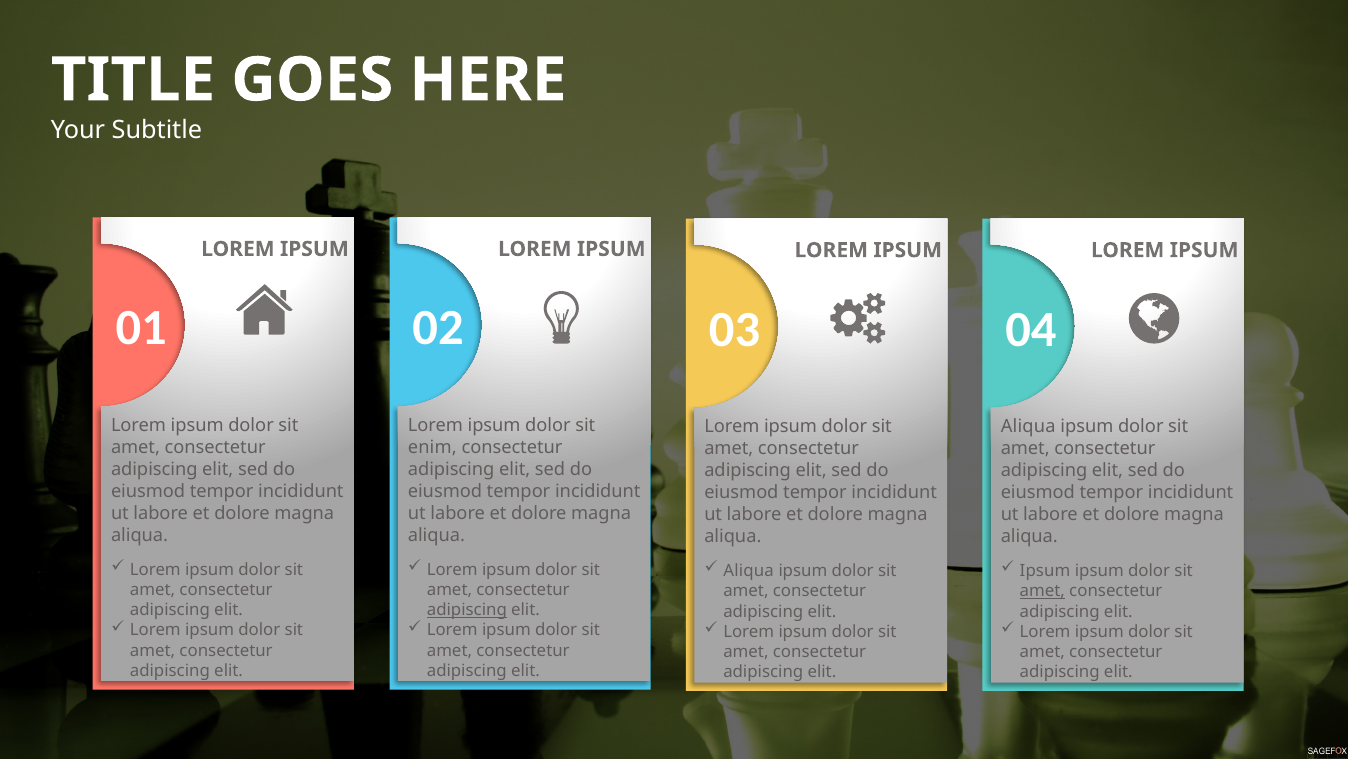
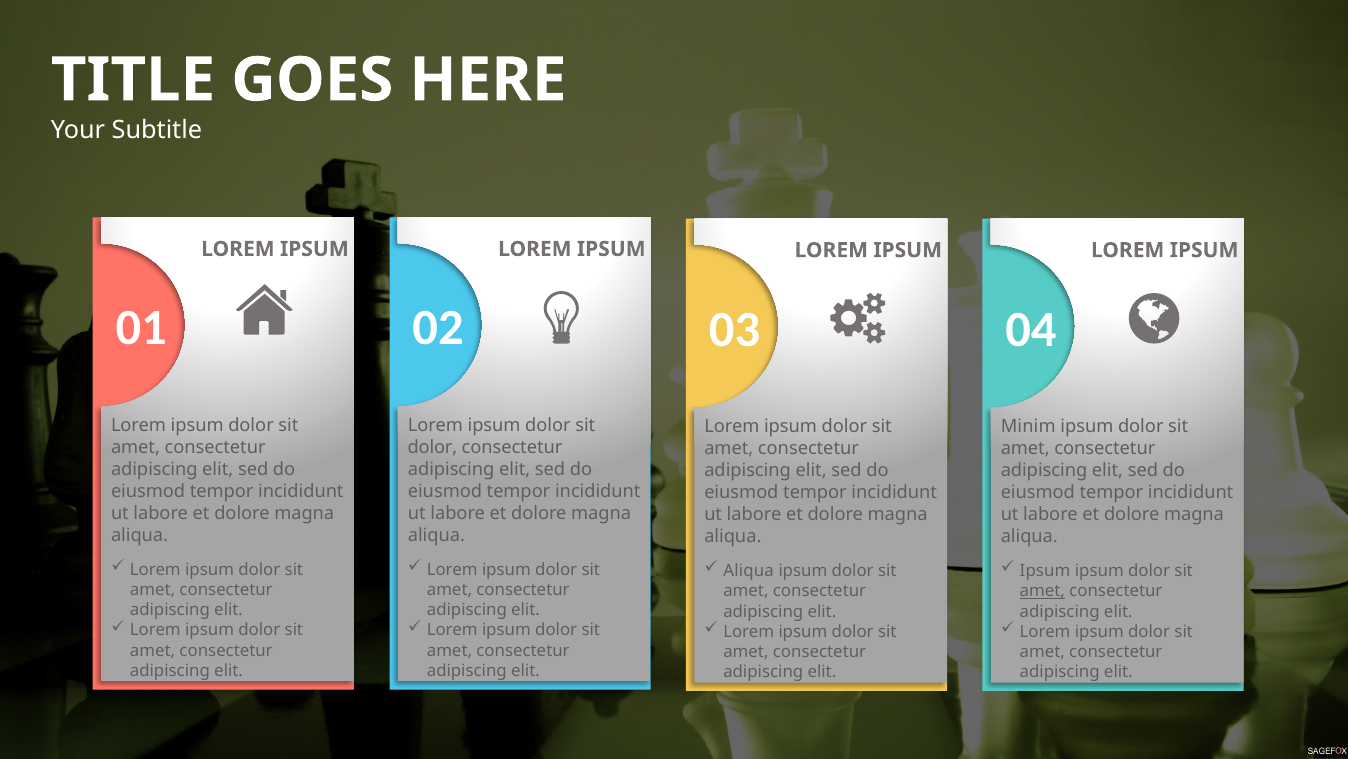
Aliqua: Aliqua -> Minim (1028, 426)
enim: enim -> dolor (432, 447)
adipiscing underline: present -> none (467, 610)
